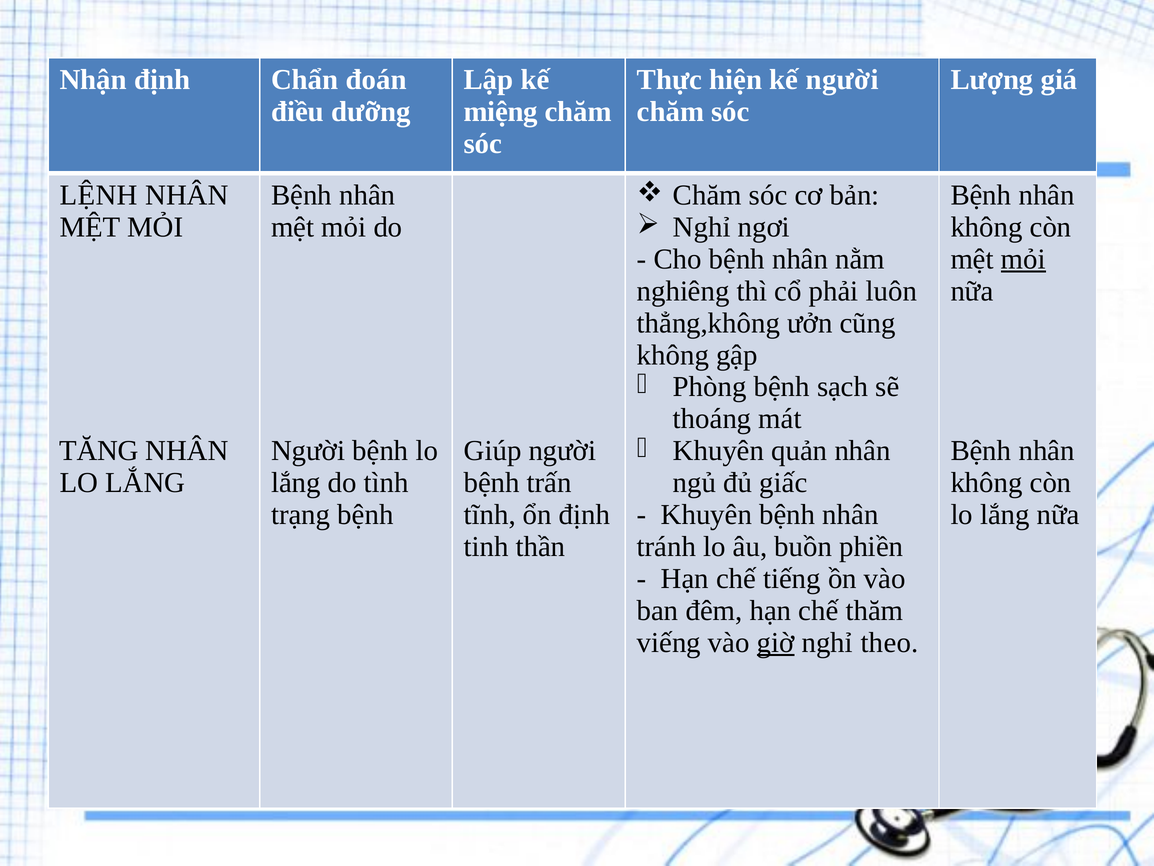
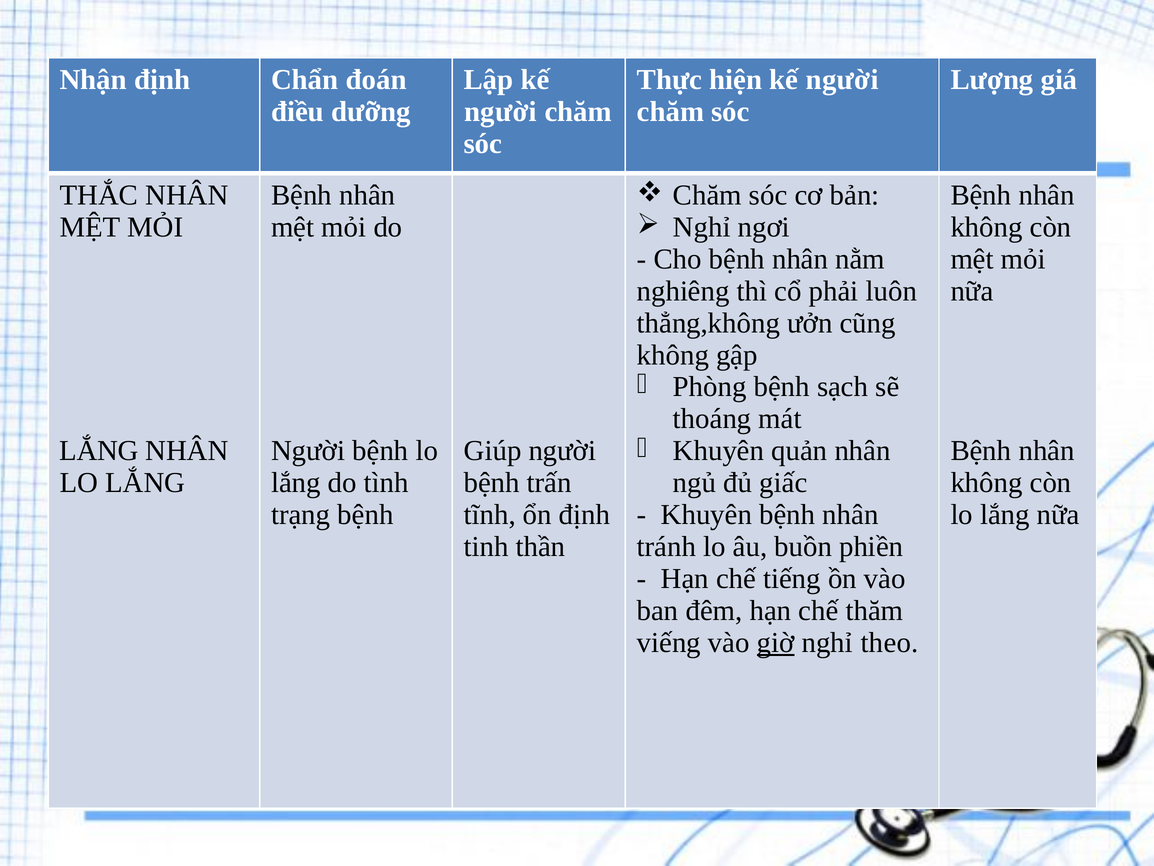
miệng: miệng -> người (500, 112)
LỆNH: LỆNH -> THẮC (99, 195)
mỏi underline: present -> none (1023, 259)
TĂNG: TĂNG -> LẮNG (99, 451)
